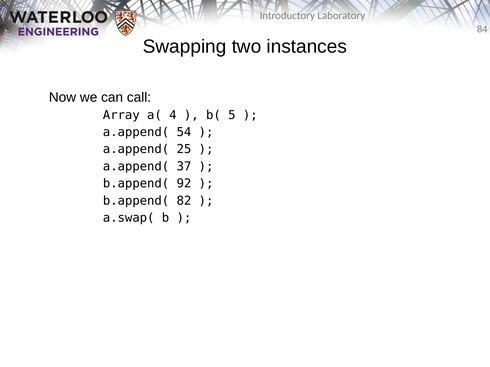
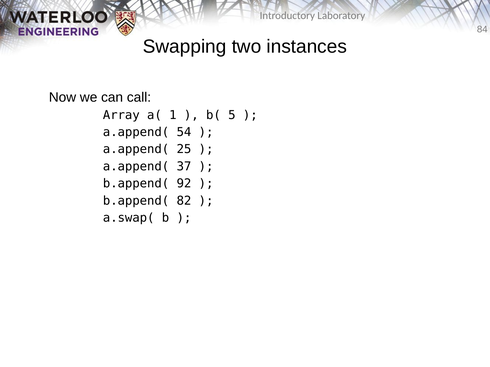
4: 4 -> 1 (173, 115)
